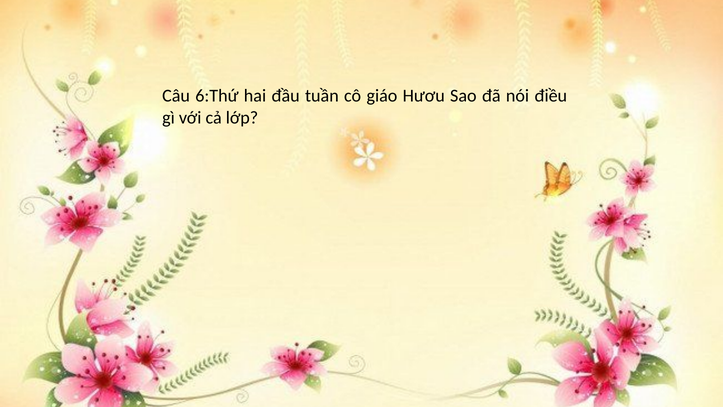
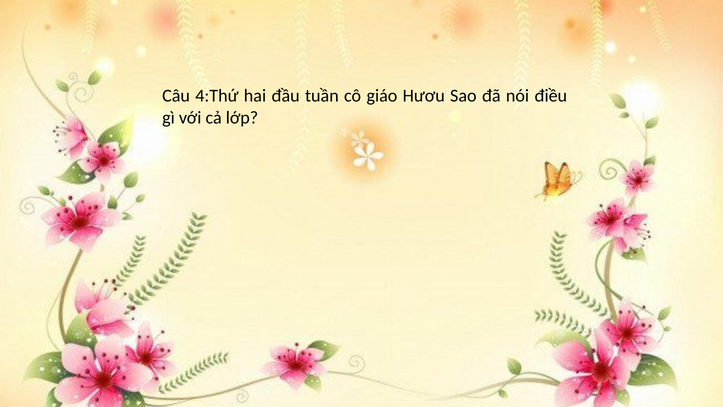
6:Thứ: 6:Thứ -> 4:Thứ (217, 96)
